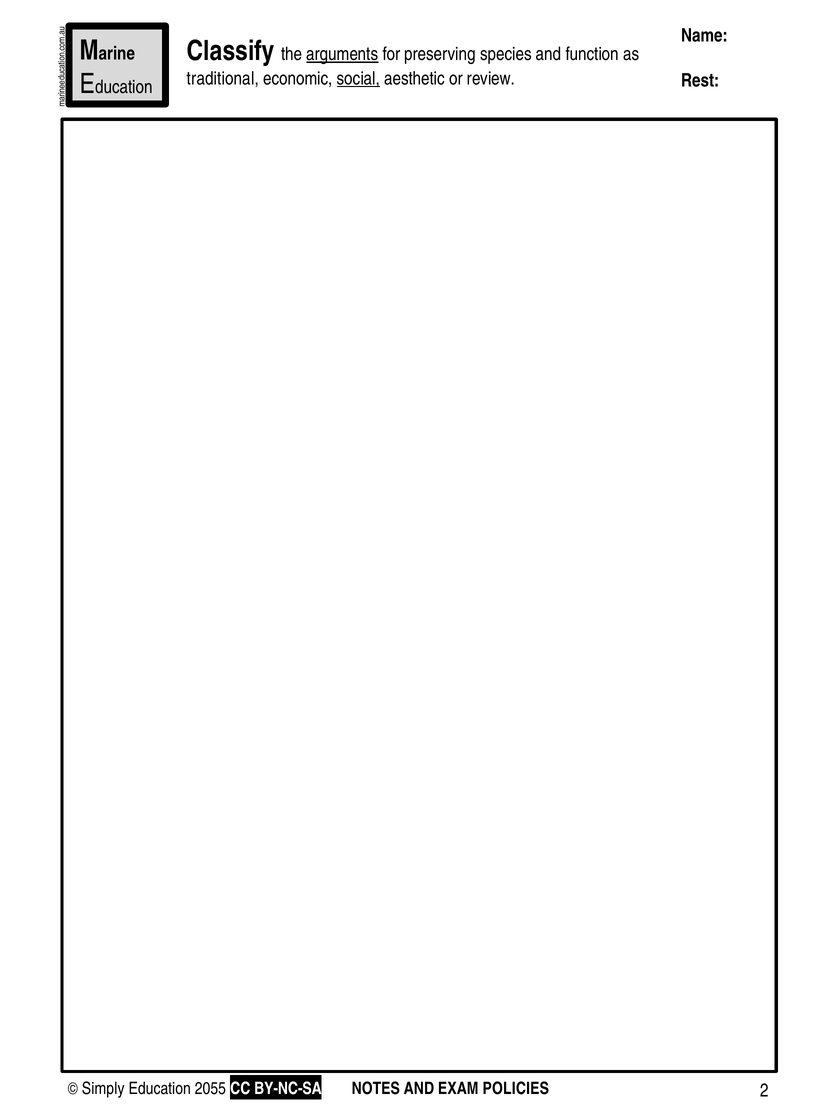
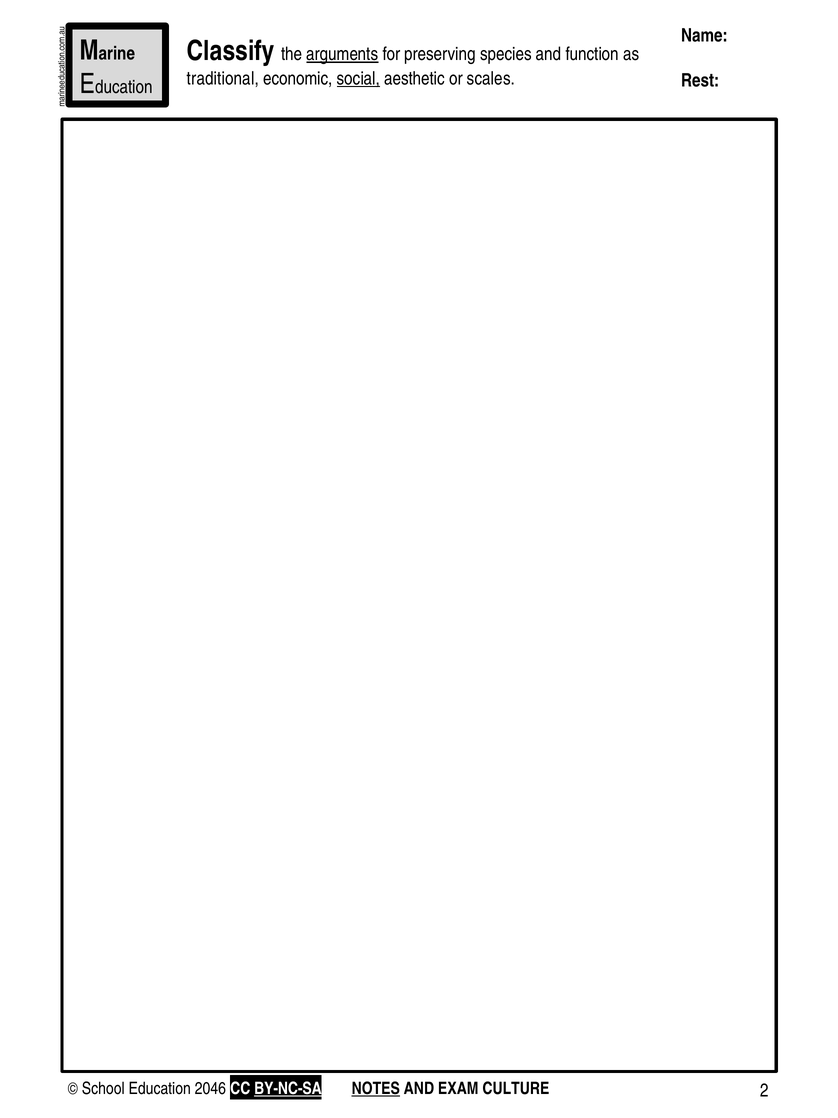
review: review -> scales (491, 78)
Simply: Simply -> School (103, 1088)
2055: 2055 -> 2046 (210, 1088)
BY-NC-SA underline: none -> present (288, 1088)
NOTES underline: none -> present (376, 1088)
POLICIES: POLICIES -> CULTURE (516, 1088)
